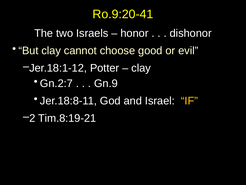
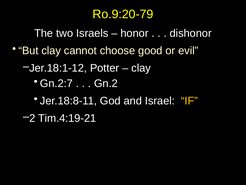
Ro.9:20-41: Ro.9:20-41 -> Ro.9:20-79 (123, 14)
Gn.9: Gn.9 -> Gn.2 (106, 83)
Tim.8:19-21: Tim.8:19-21 -> Tim.4:19-21 (67, 118)
